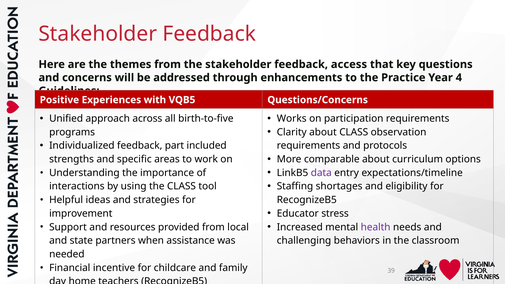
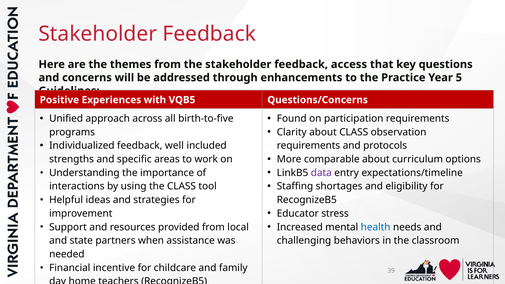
4: 4 -> 5 (459, 78)
Works: Works -> Found (292, 119)
part: part -> well (174, 146)
health colour: purple -> blue (376, 227)
